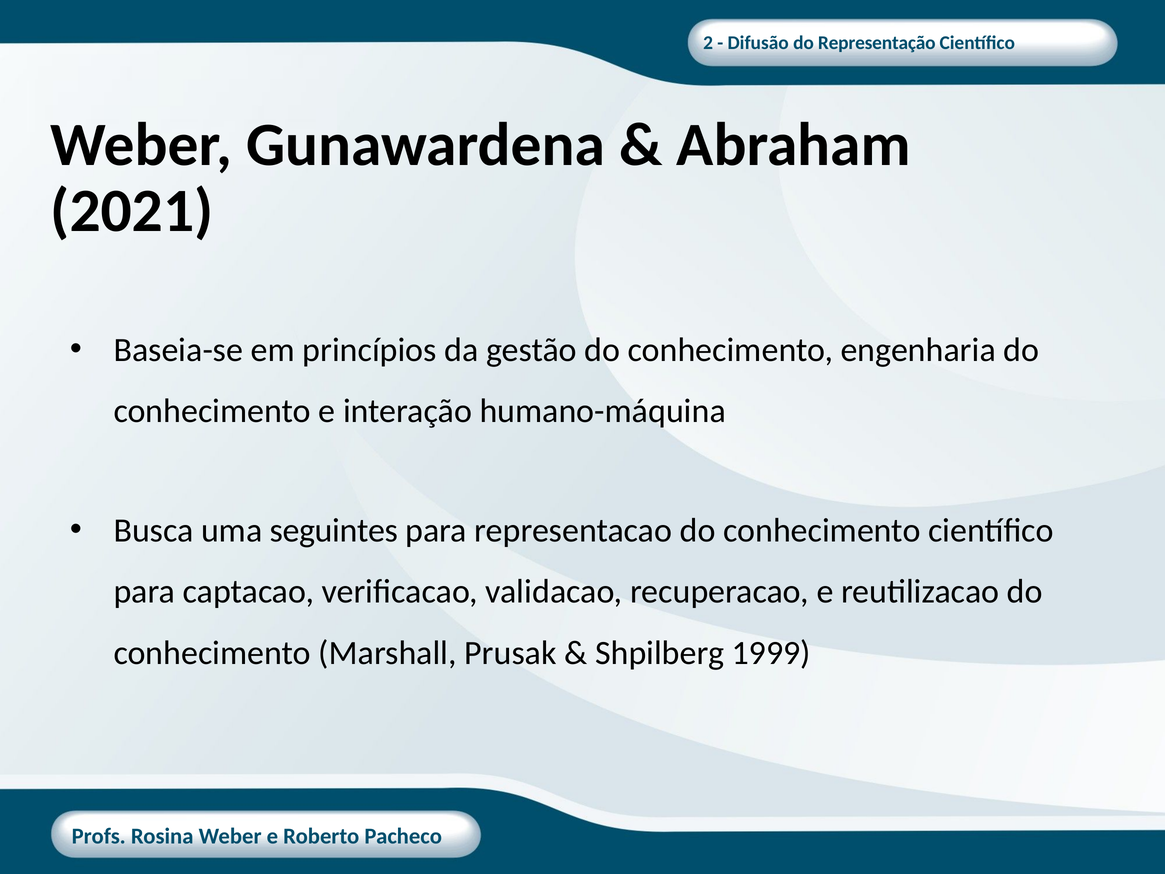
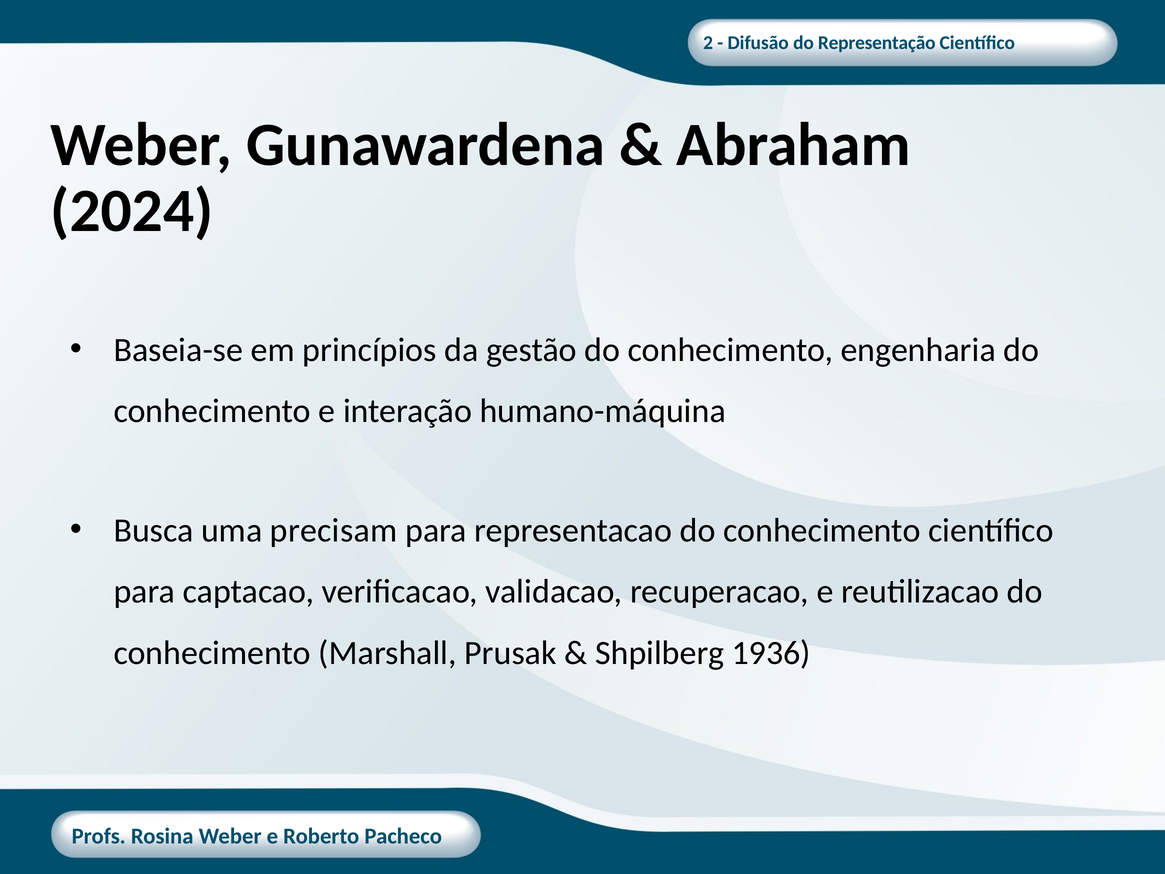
2021: 2021 -> 2024 (132, 211)
seguintes: seguintes -> precisam (334, 530)
1999: 1999 -> 1936 (771, 653)
